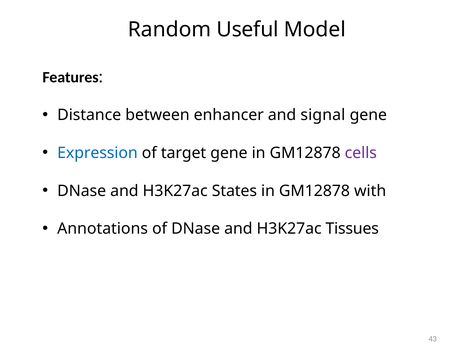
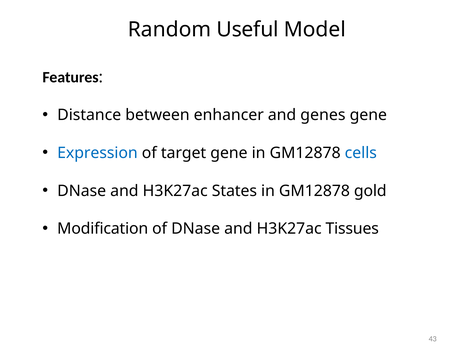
signal: signal -> genes (323, 115)
cells colour: purple -> blue (361, 153)
with: with -> gold (370, 191)
Annotations: Annotations -> Modification (103, 229)
